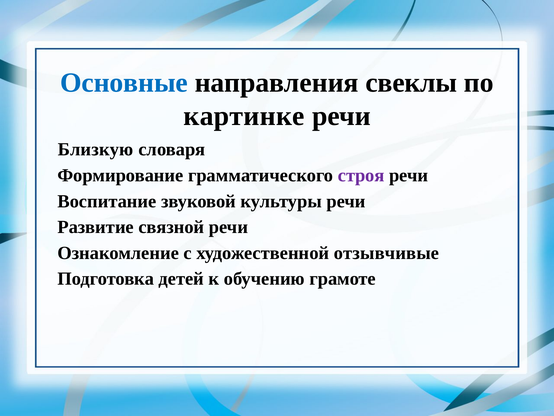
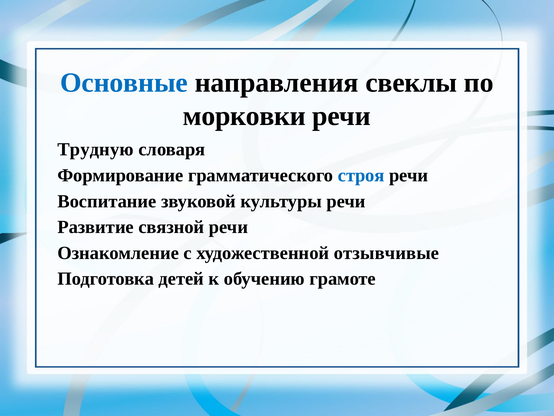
картинке: картинке -> морковки (244, 116)
Близкую: Близкую -> Трудную (96, 149)
строя colour: purple -> blue (361, 175)
